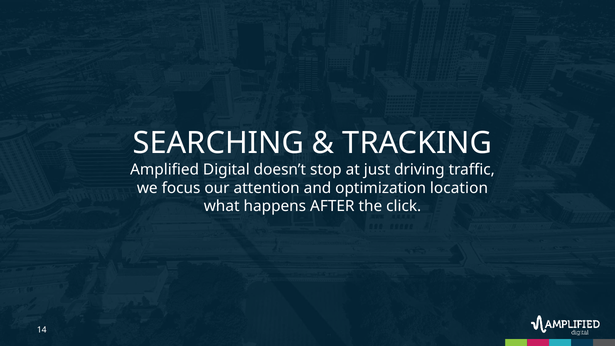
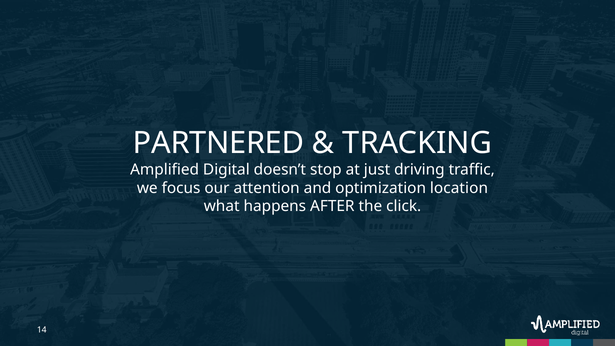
SEARCHING: SEARCHING -> PARTNERED (219, 143)
